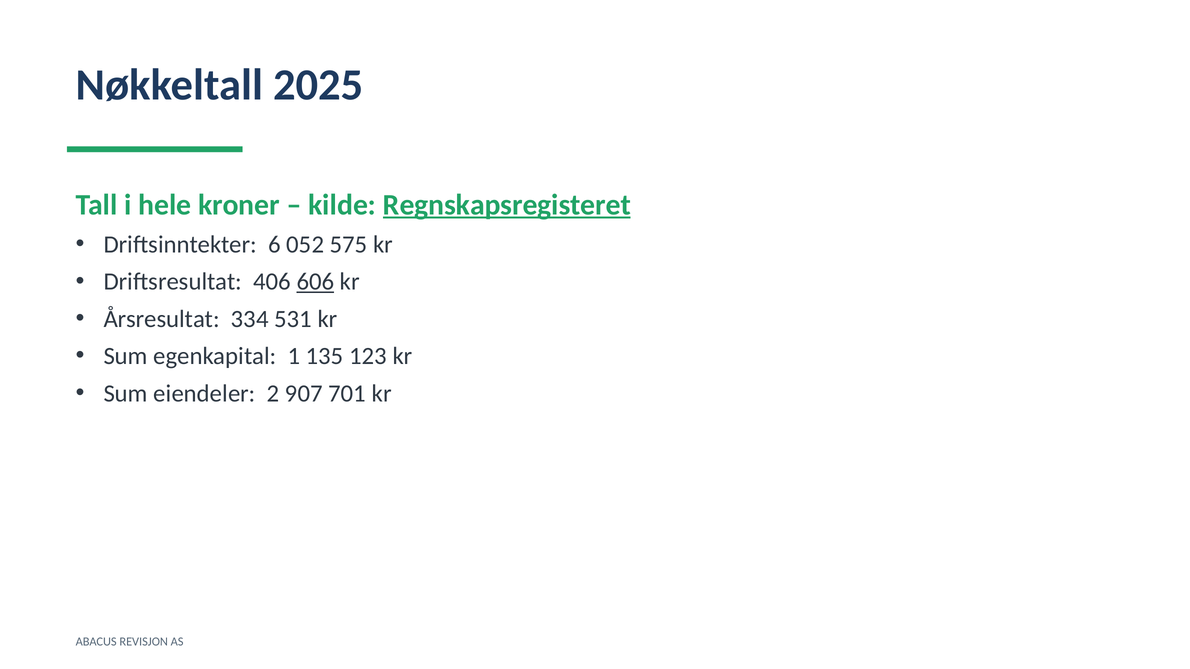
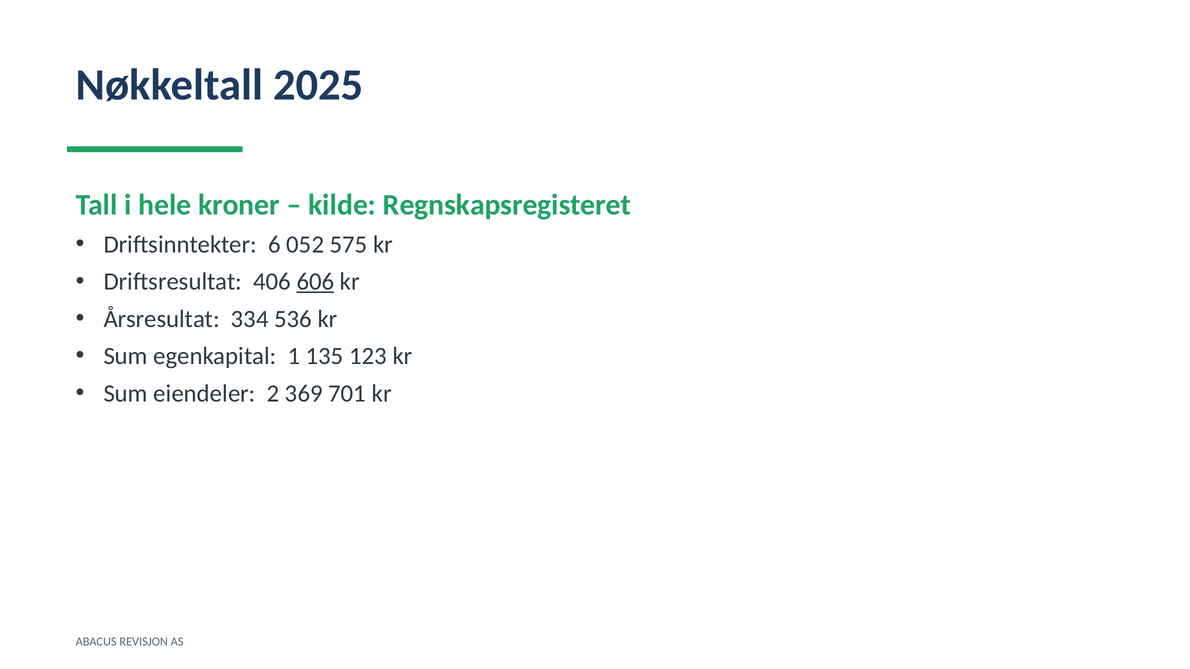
Regnskapsregisteret underline: present -> none (507, 205)
531: 531 -> 536 (293, 319)
907: 907 -> 369 (304, 394)
